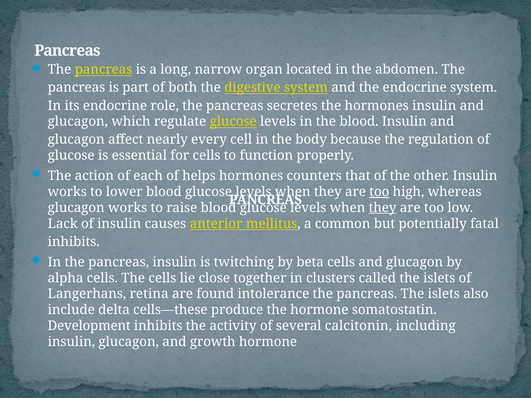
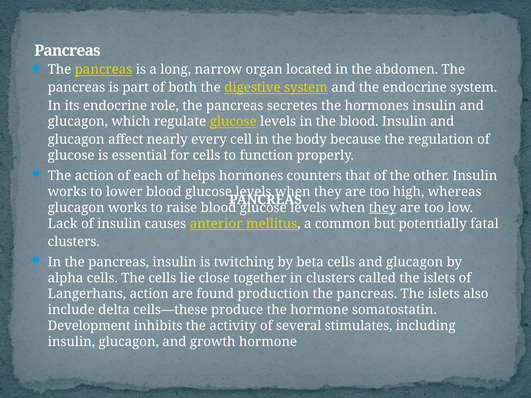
too underline: present -> none (379, 192)
inhibits: inhibits -> clusters (74, 242)
Langerhans retina: retina -> action (149, 294)
intolerance: intolerance -> production (273, 294)
calcitonin: calcitonin -> stimulates (359, 326)
